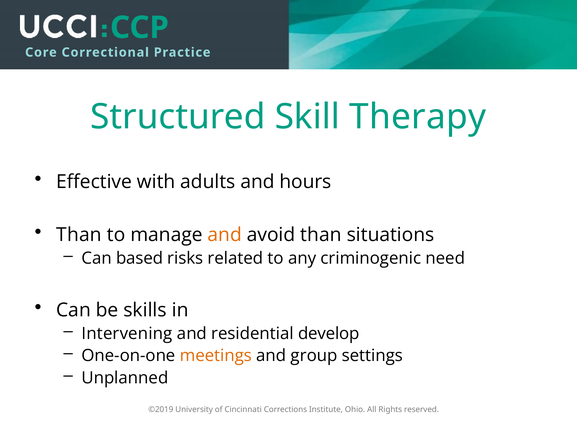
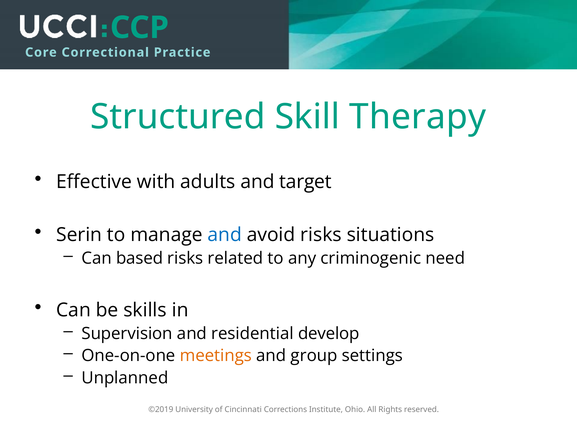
hours: hours -> target (305, 182)
Than: Than -> Serin (79, 235)
and colour: orange -> blue (225, 235)
avoid than: than -> risks (321, 235)
Intervening: Intervening -> Supervision (127, 333)
